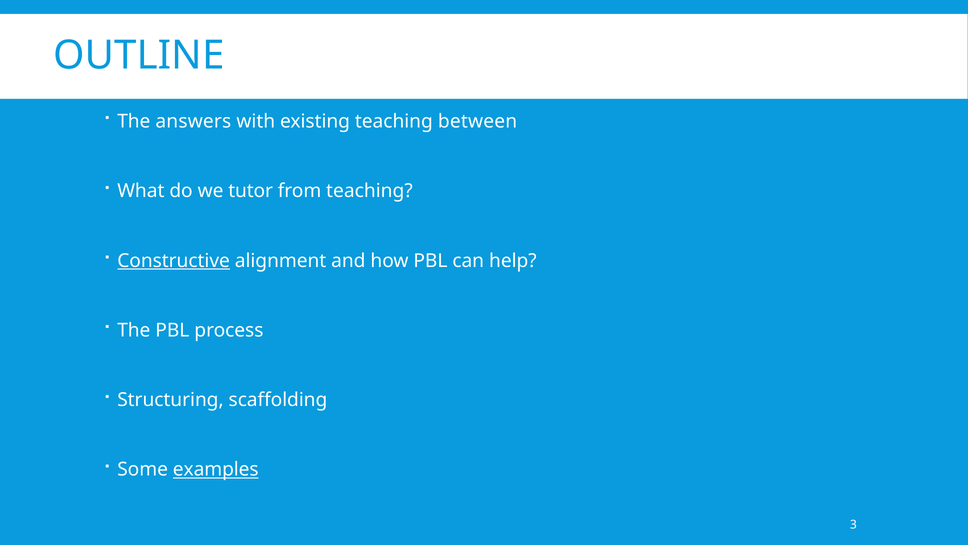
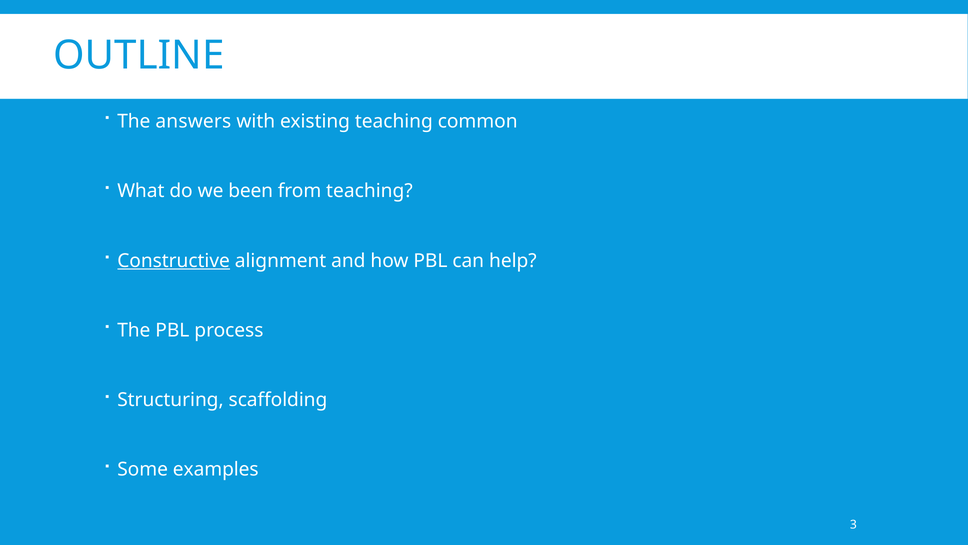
between: between -> common (478, 121)
tutor: tutor -> been (251, 191)
examples underline: present -> none (216, 469)
